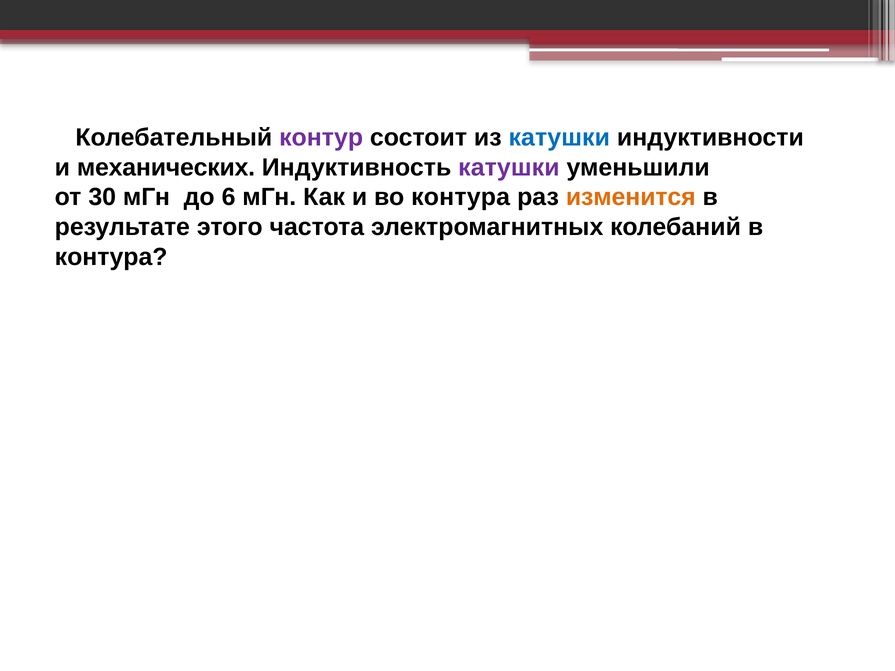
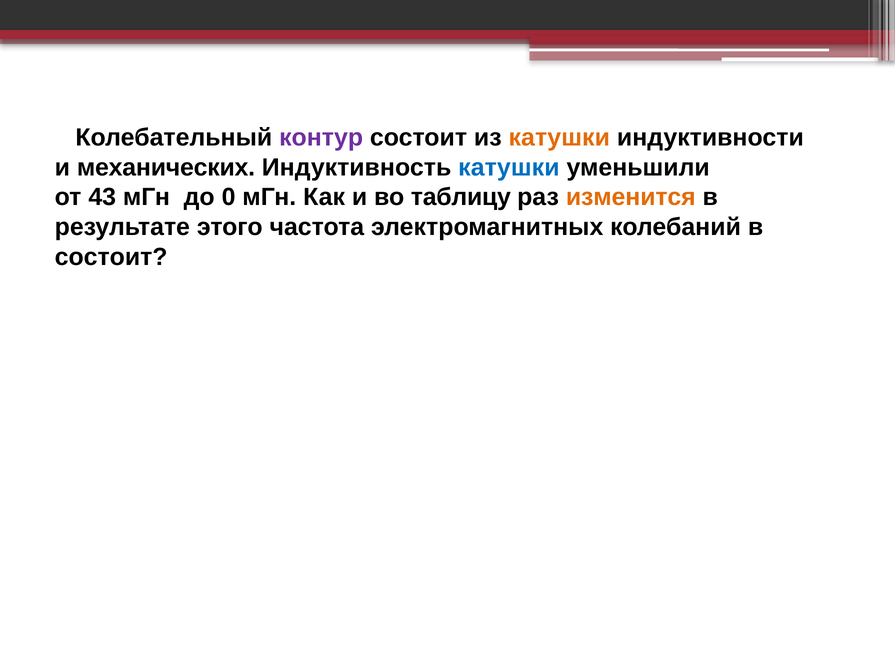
катушки colour: blue -> orange (559, 138)
катушки colour: purple -> blue (509, 167)
30: 30 -> 43 (102, 197)
6: 6 -> 0 (229, 197)
во контура: контура -> таблицу (461, 197)
контура: контура -> состоит (111, 257)
